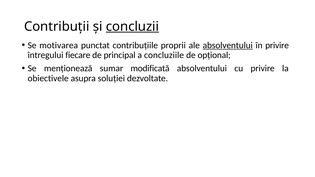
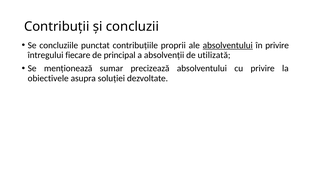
concluzii underline: present -> none (132, 26)
motivarea: motivarea -> concluziile (59, 45)
concluziile: concluziile -> absolvenții (164, 55)
opțional: opțional -> utilizată (214, 55)
modificată: modificată -> precizează (150, 68)
